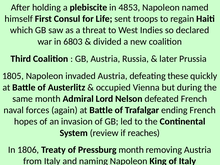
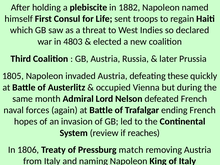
4853: 4853 -> 1882 (129, 7)
6803: 6803 -> 4803 (73, 42)
divided: divided -> elected (107, 42)
Pressburg month: month -> match (131, 150)
